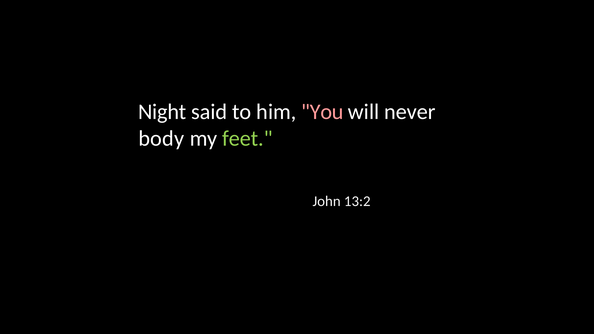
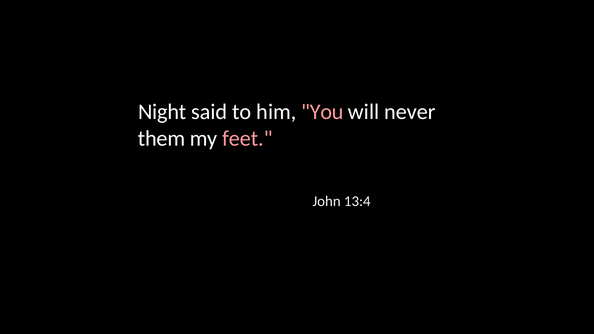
body: body -> them (162, 139)
feet colour: light green -> pink (247, 139)
13:2: 13:2 -> 13:4 (357, 201)
